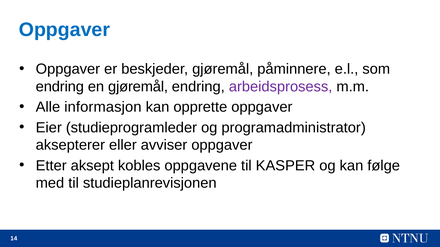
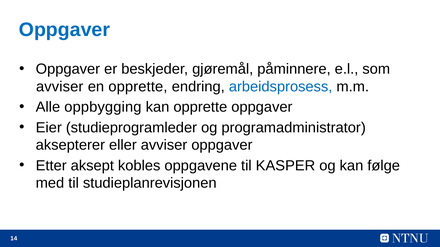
endring: endring -> avviser (60, 87)
en gjøremål: gjøremål -> opprette (138, 87)
arbeidsprosess colour: purple -> blue (281, 87)
informasjon: informasjon -> oppbygging (103, 107)
